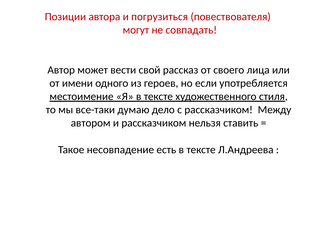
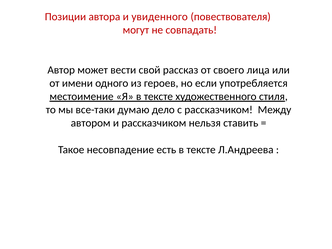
погрузиться: погрузиться -> увиденного (160, 17)
